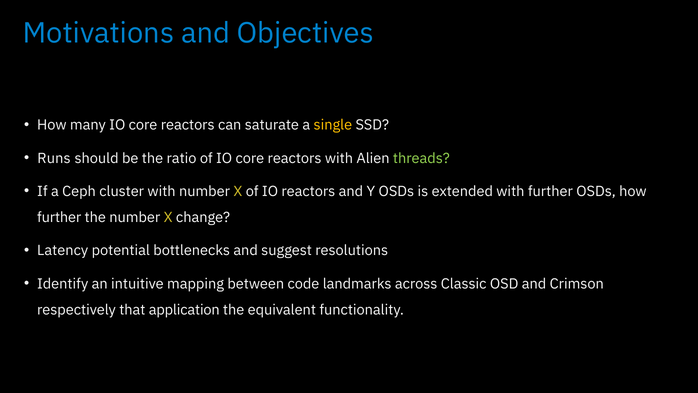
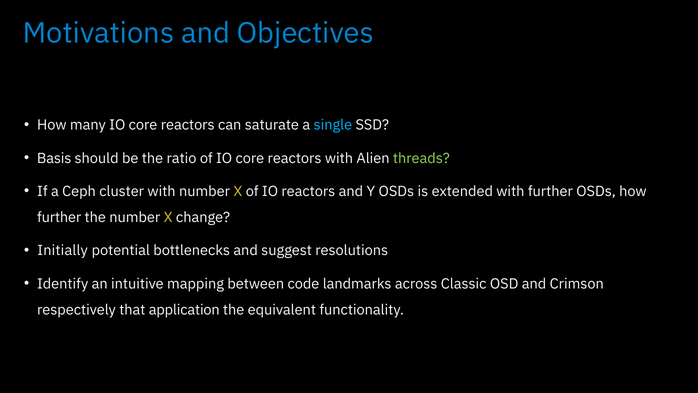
single colour: yellow -> light blue (333, 125)
Runs: Runs -> Basis (54, 158)
Latency: Latency -> Initially (63, 250)
